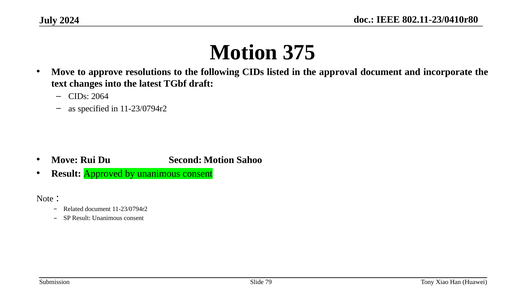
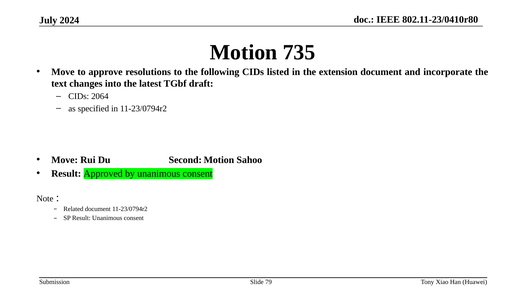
375: 375 -> 735 (299, 52)
approval: approval -> extension (338, 72)
